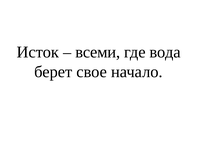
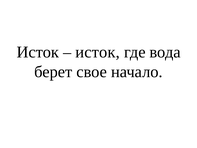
всеми: всеми -> исток (98, 52)
